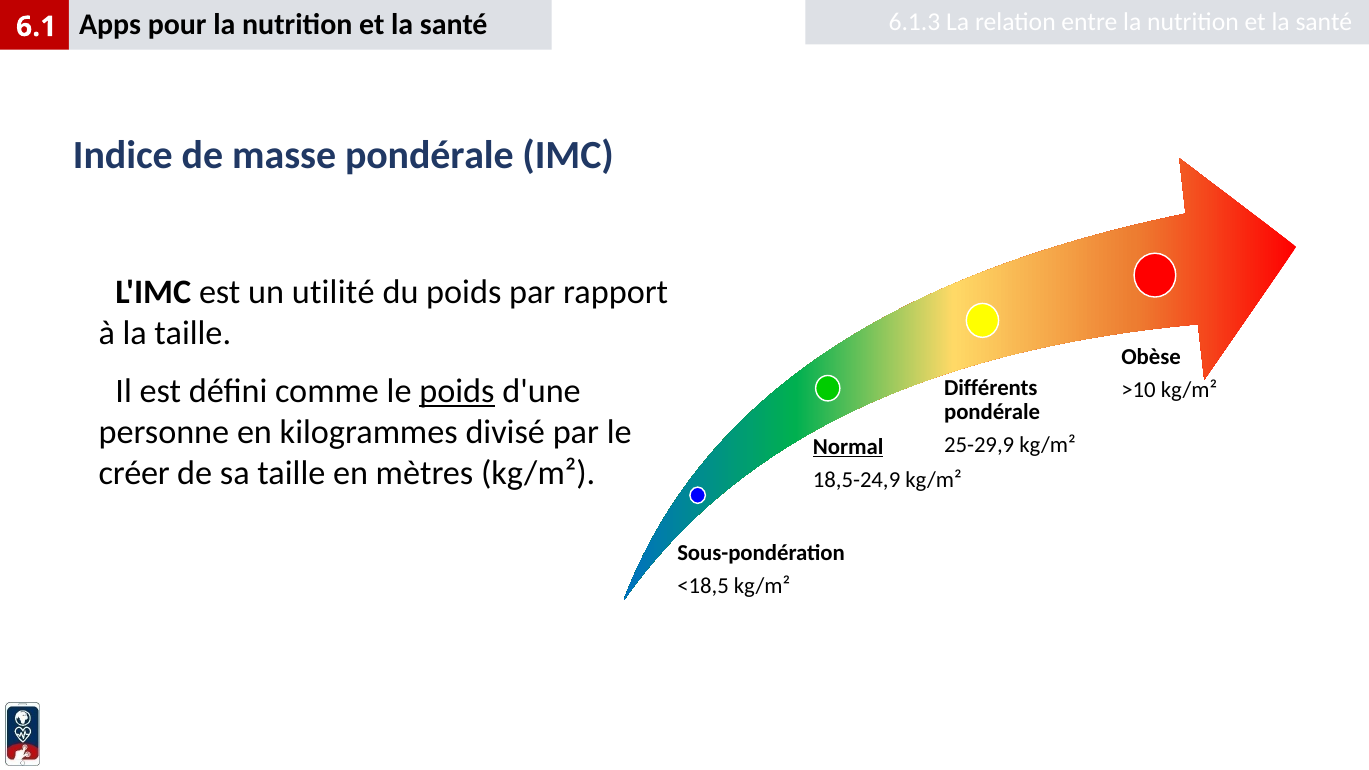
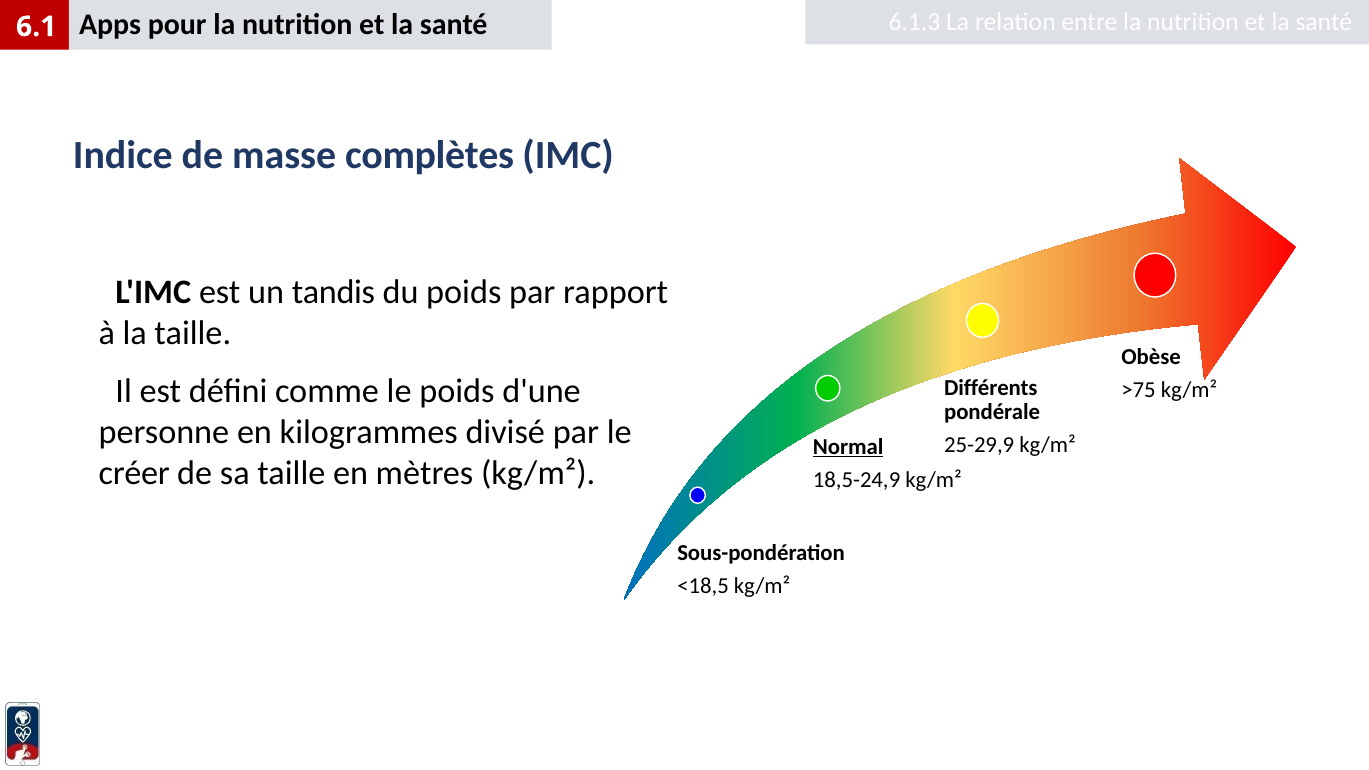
masse pondérale: pondérale -> complètes (430, 155)
utilité: utilité -> tandis (333, 292)
poids underline: present -> none (457, 391)
>10: >10 -> >75 (1139, 390)
